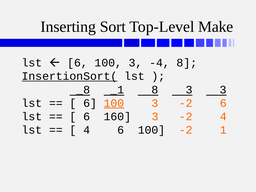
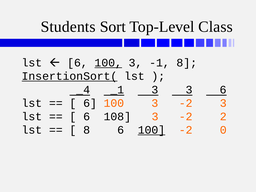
Inserting: Inserting -> Students (68, 27)
Make: Make -> Class (216, 27)
100 underline: none -> present (108, 63)
-4: -4 -> -1 (159, 63)
_8: _8 -> _4 (83, 90)
_1 8: 8 -> 3 (155, 90)
3 3: 3 -> 6 (223, 90)
100 underline: present -> none (114, 103)
-2 6: 6 -> 3 (223, 103)
160: 160 -> 108 (117, 117)
-2 4: 4 -> 2 (223, 117)
4: 4 -> 8 (87, 130)
100 underline: none -> present (152, 130)
1: 1 -> 0 (223, 130)
